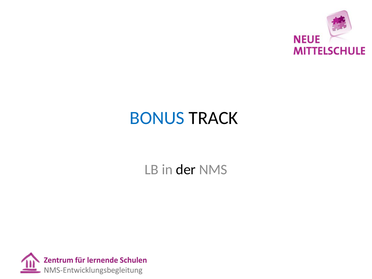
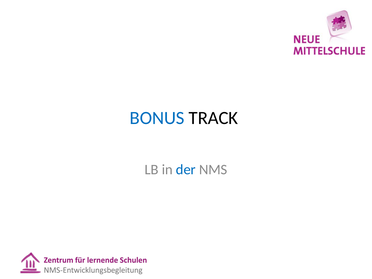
der colour: black -> blue (186, 170)
